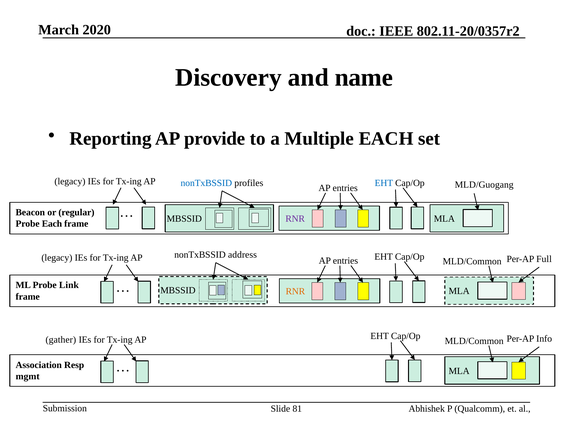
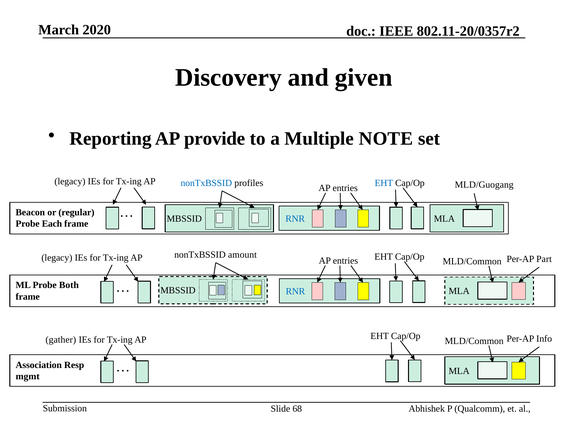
name: name -> given (364, 77)
Multiple EACH: EACH -> NOTE (386, 139)
RNR colour: purple -> blue (295, 219)
address: address -> amount (242, 255)
Full: Full -> Part (544, 259)
Link: Link -> Both (69, 285)
RNR colour: orange -> blue (295, 291)
81: 81 -> 68 (297, 409)
